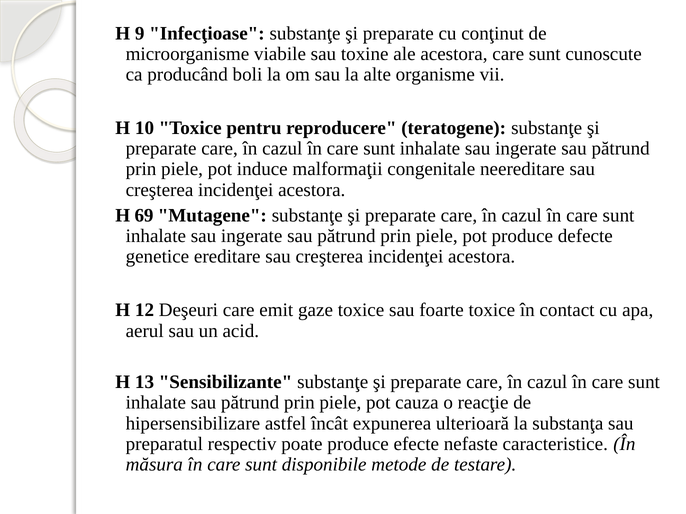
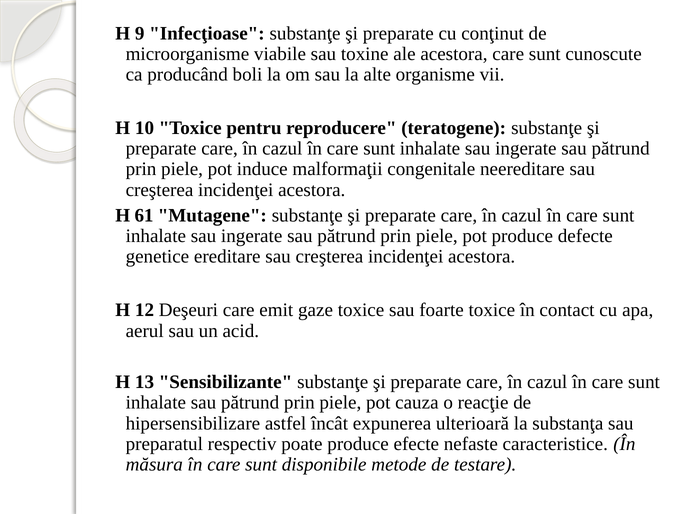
69: 69 -> 61 (144, 216)
